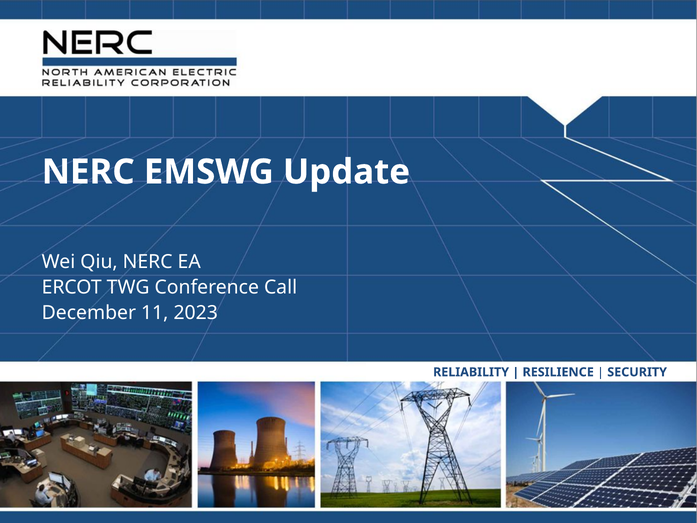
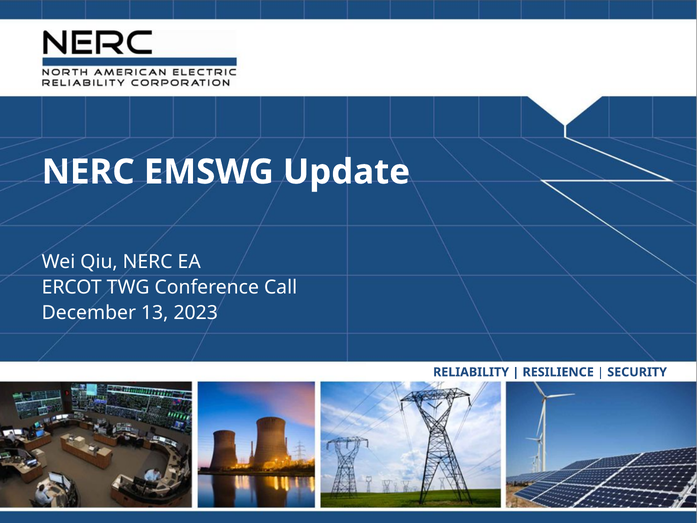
11: 11 -> 13 (155, 313)
